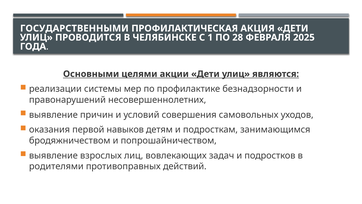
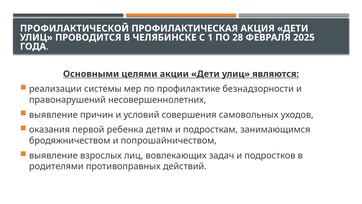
ГОСУДАРСТВЕННЫМИ: ГОСУДАРСТВЕННЫМИ -> ПРОФИЛАКТИЧЕСКОЙ (74, 28)
навыков: навыков -> ребенка (125, 129)
